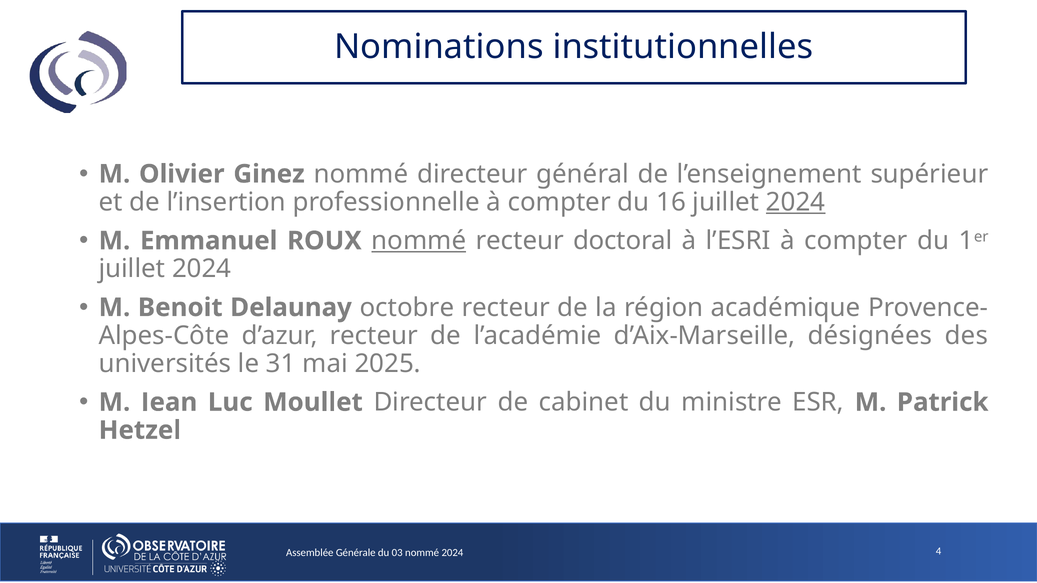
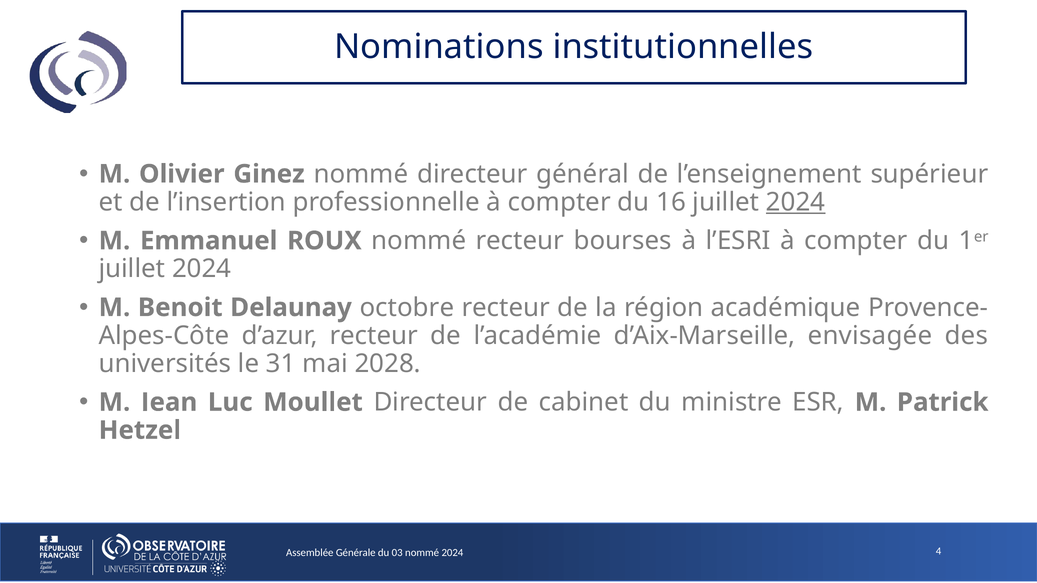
nommé underline: present -> none (419, 241)
doctoral: doctoral -> bourses (623, 241)
désignées: désignées -> envisagée (870, 336)
2025: 2025 -> 2028 (388, 364)
